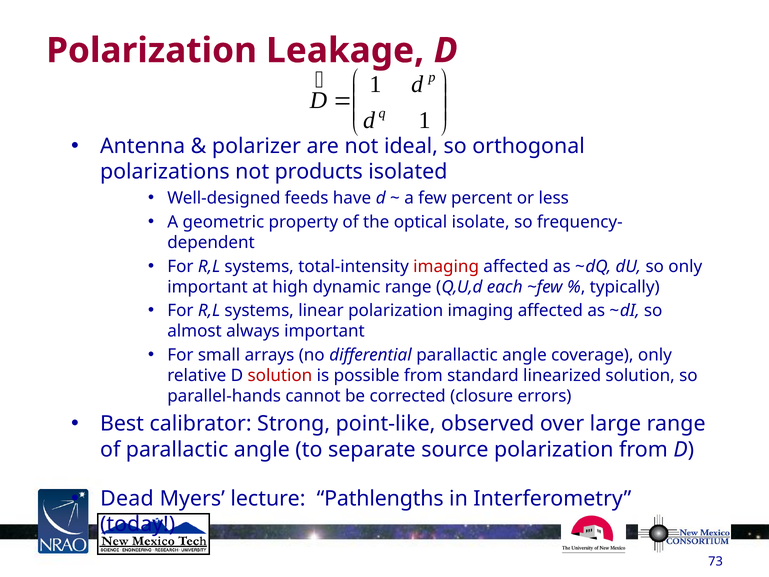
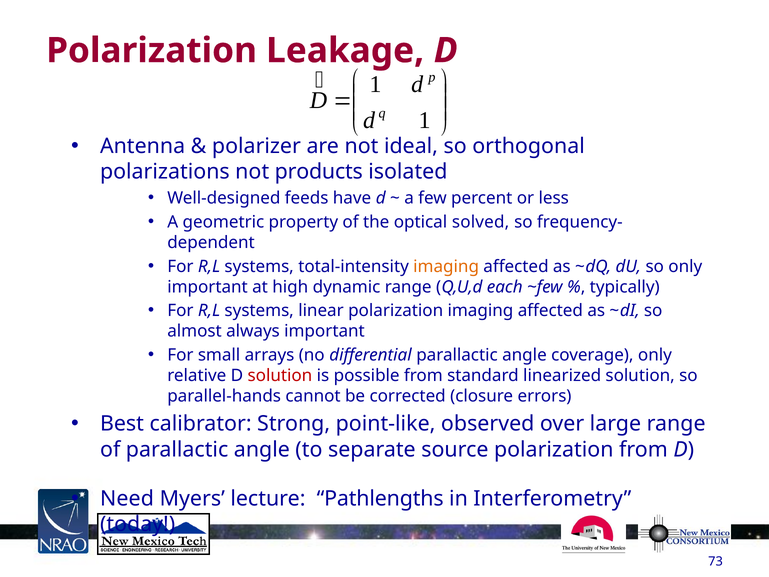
isolate: isolate -> solved (481, 222)
imaging colour: red -> orange (446, 266)
Dead: Dead -> Need (127, 499)
